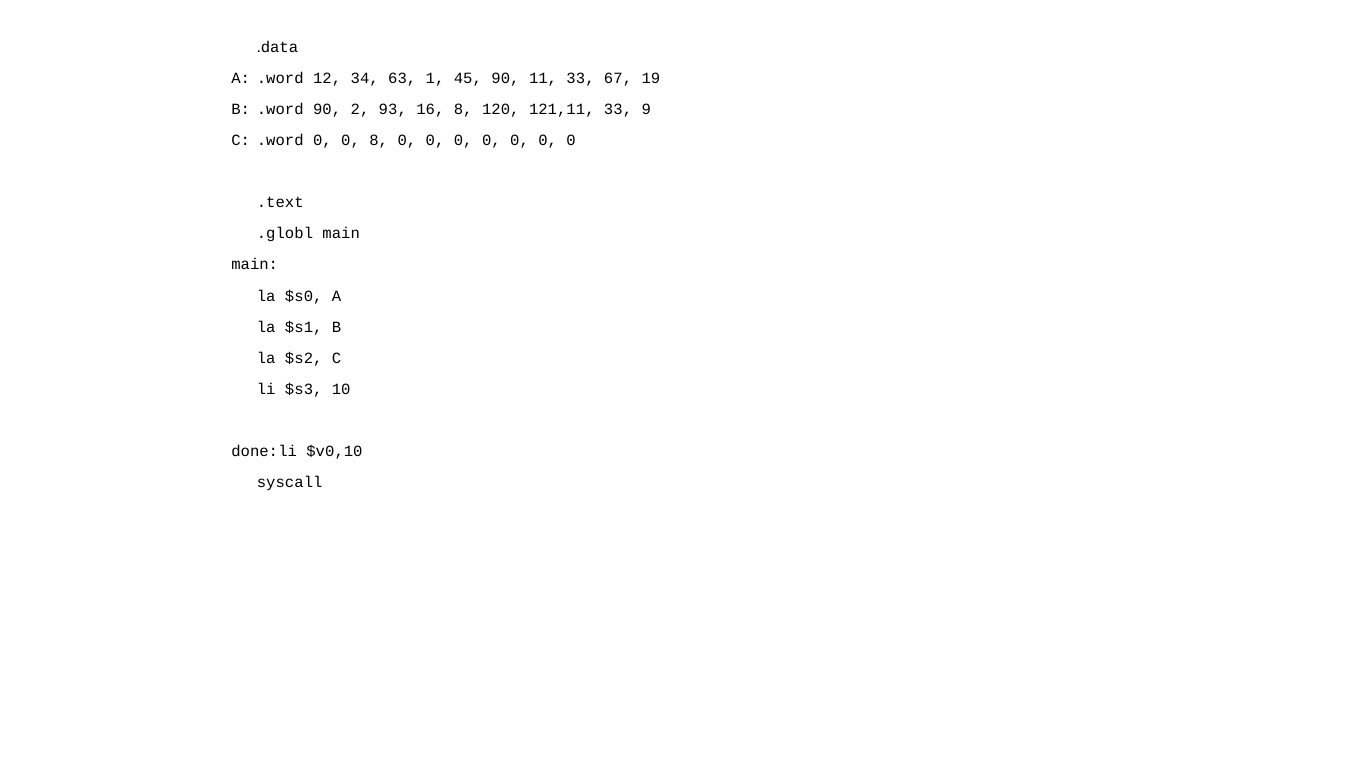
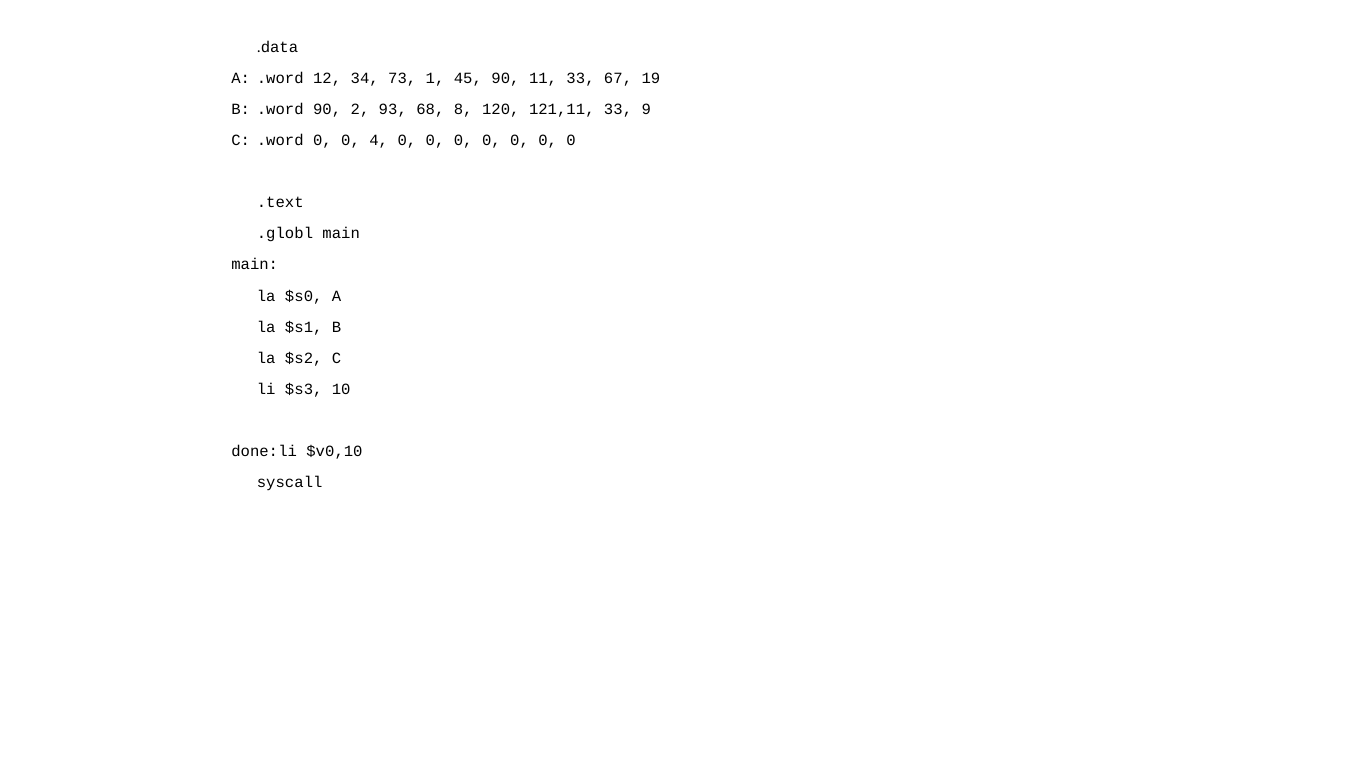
63: 63 -> 73 (402, 79)
16: 16 -> 68 (430, 110)
0 8: 8 -> 4 (379, 141)
